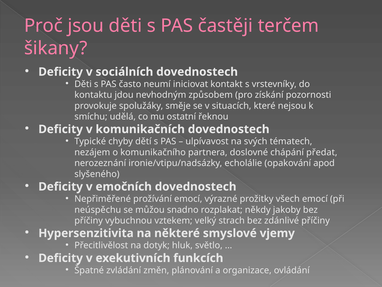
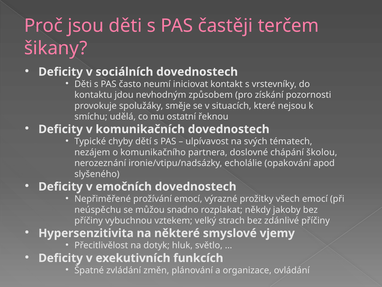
předat: předat -> školou (322, 152)
